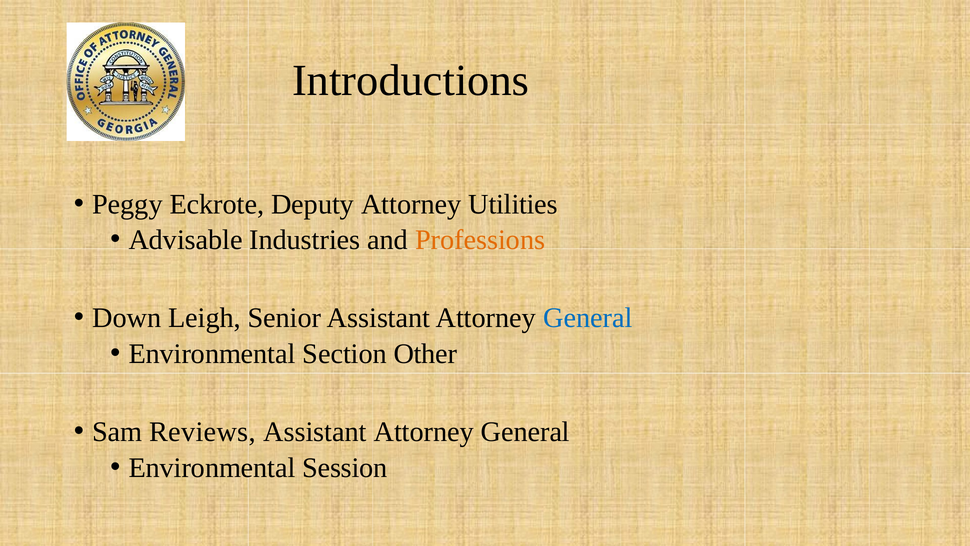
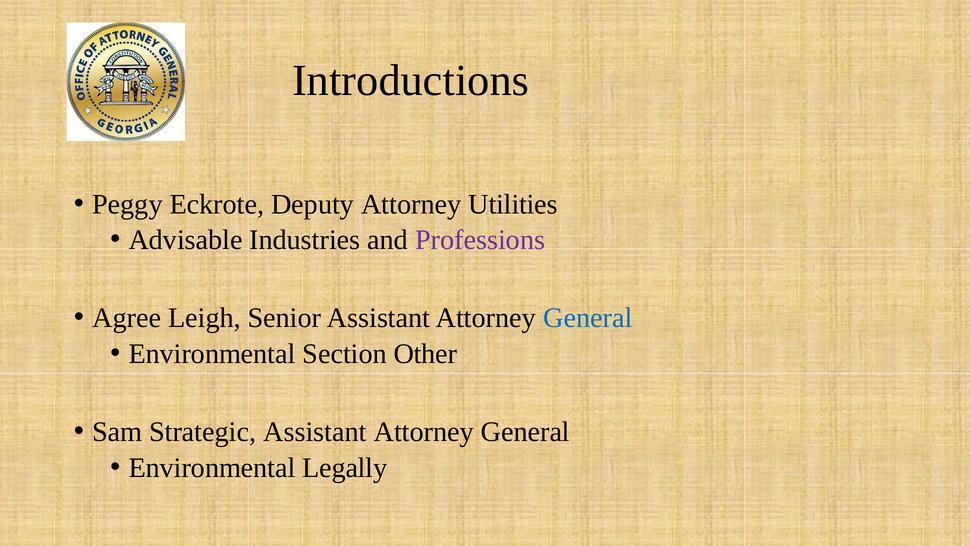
Professions colour: orange -> purple (480, 240)
Down: Down -> Agree (127, 318)
Reviews: Reviews -> Strategic (203, 432)
Session: Session -> Legally (345, 467)
